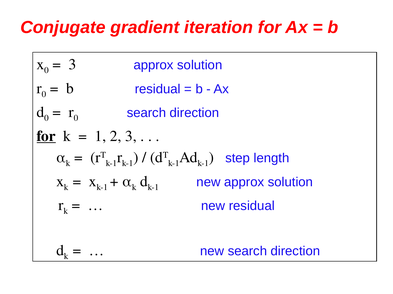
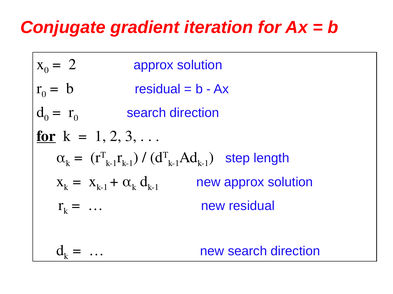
3: 3 -> 2 (72, 65)
